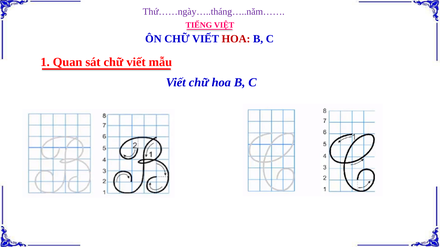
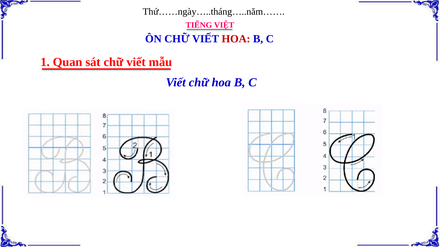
Thứ……ngày…..tháng…..năm…… colour: purple -> black (214, 12)
